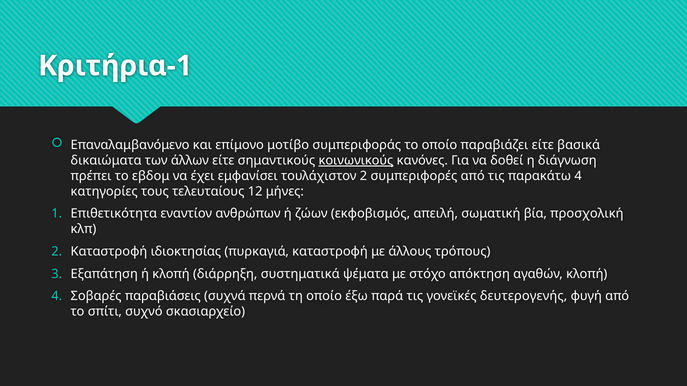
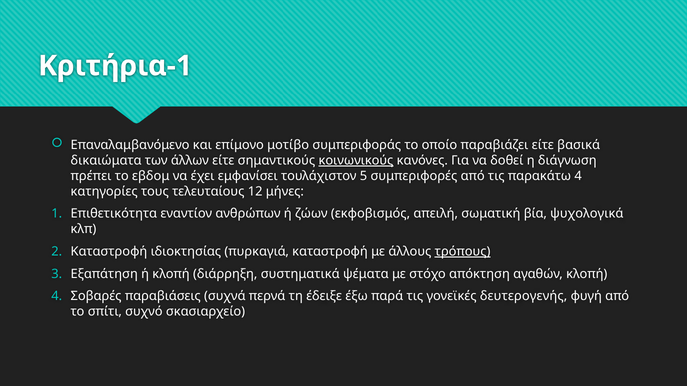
τουλάχιστον 2: 2 -> 5 (363, 176)
προσχολική: προσχολική -> ψυχολογικά (587, 214)
τρόπους underline: none -> present (463, 252)
τη οποίο: οποίο -> έδειξε (324, 296)
